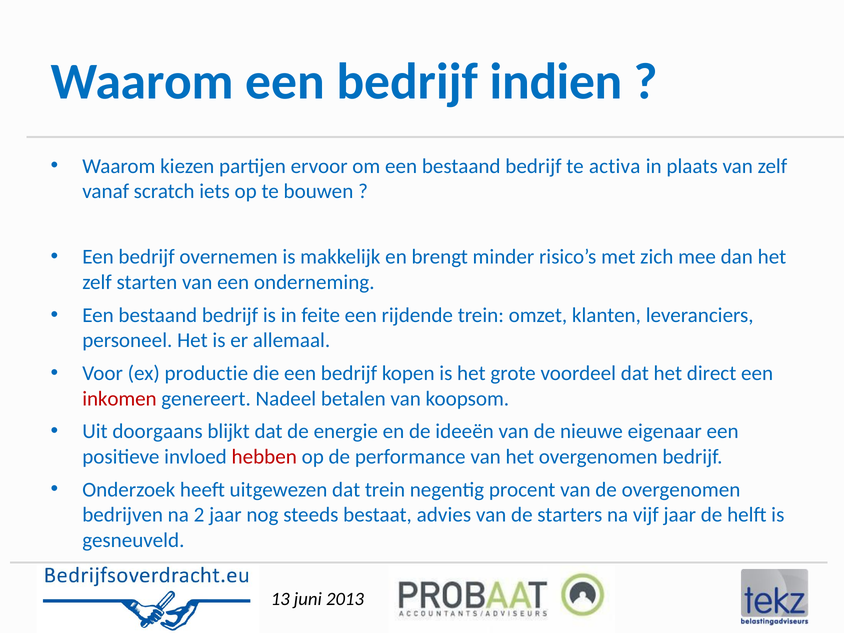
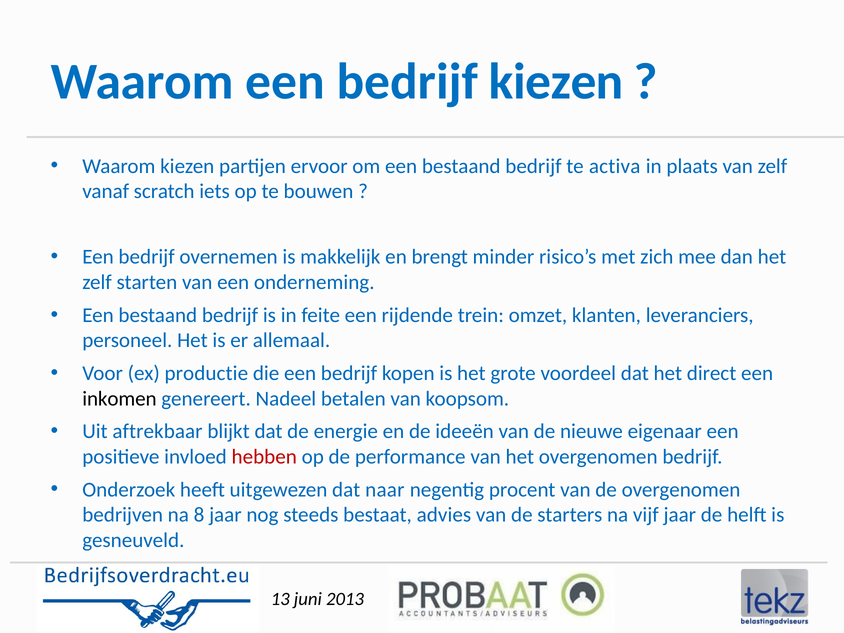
bedrijf indien: indien -> kiezen (556, 82)
inkomen colour: red -> black (119, 399)
doorgaans: doorgaans -> aftrekbaar (157, 431)
dat trein: trein -> naar (385, 490)
2: 2 -> 8 (199, 515)
